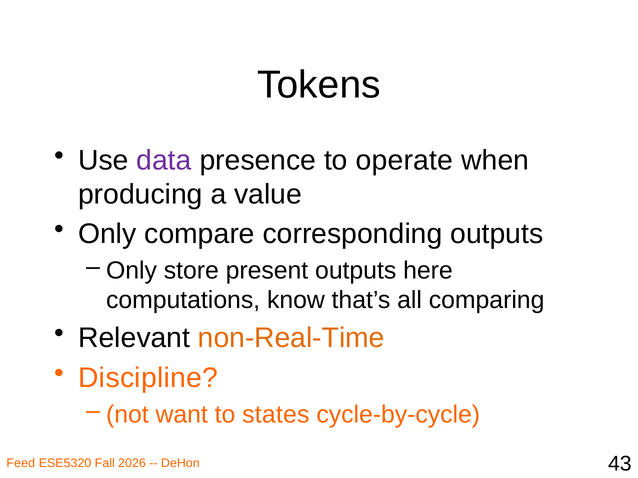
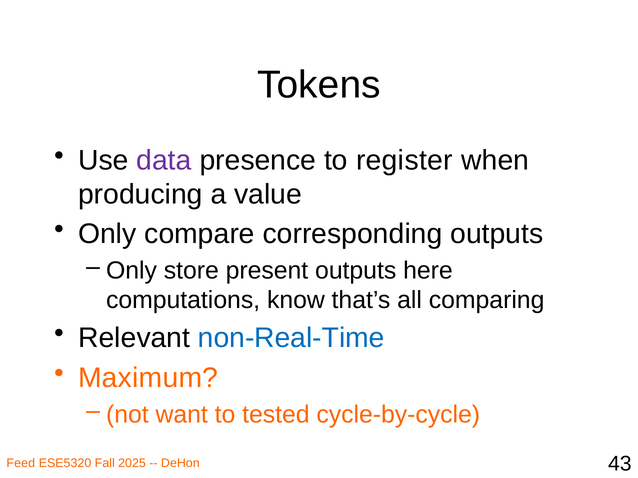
operate: operate -> register (404, 160)
non-Real-Time colour: orange -> blue (291, 338)
Discipline: Discipline -> Maximum (148, 378)
states: states -> tested (276, 415)
2026: 2026 -> 2025 (132, 463)
